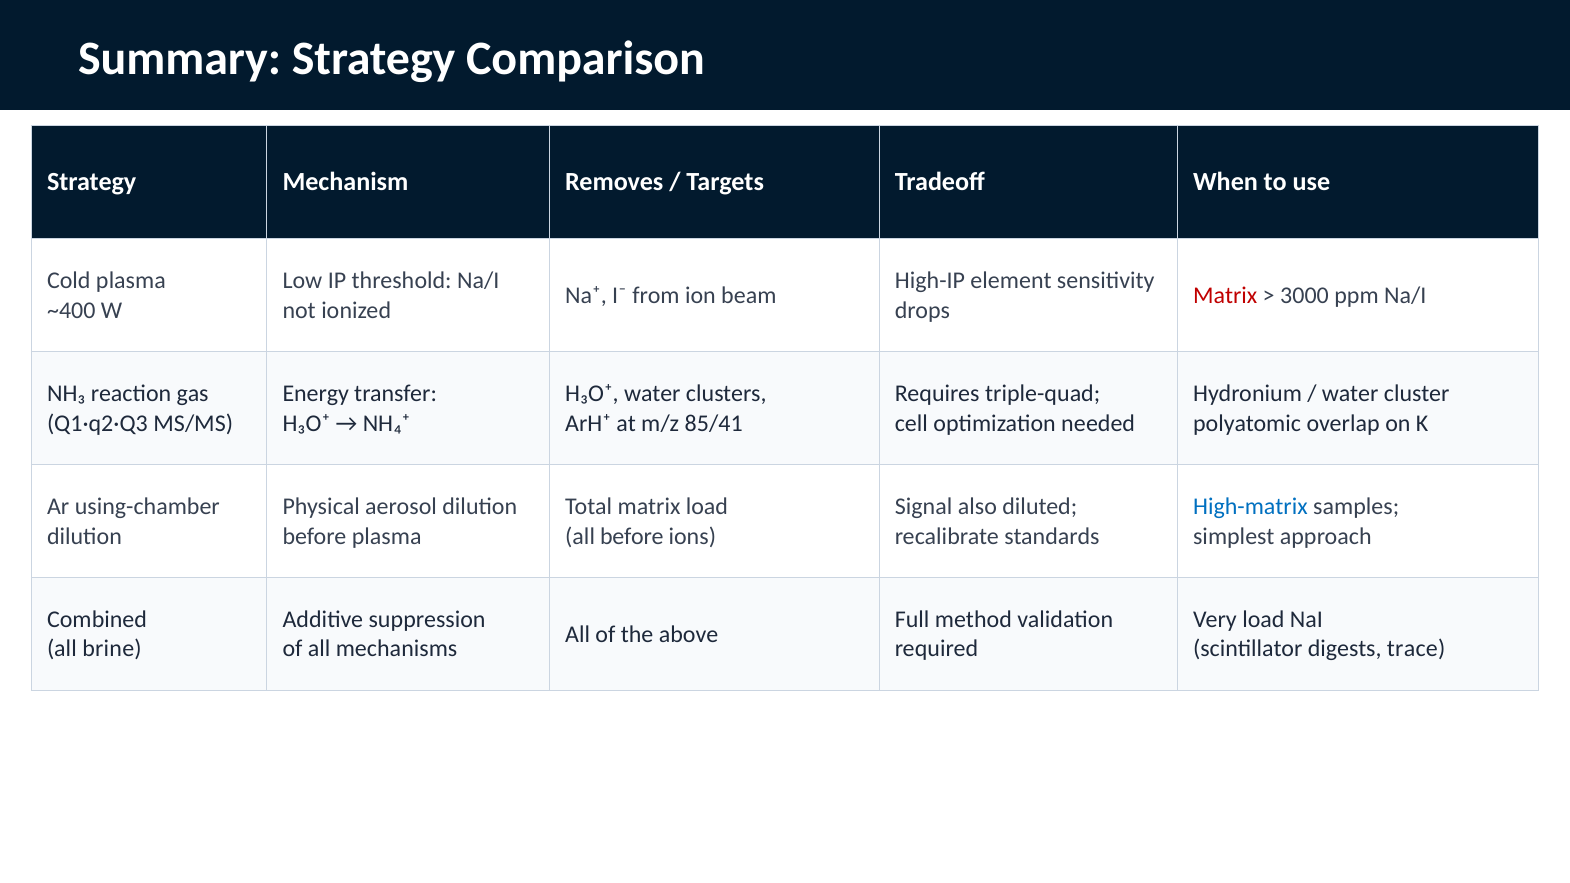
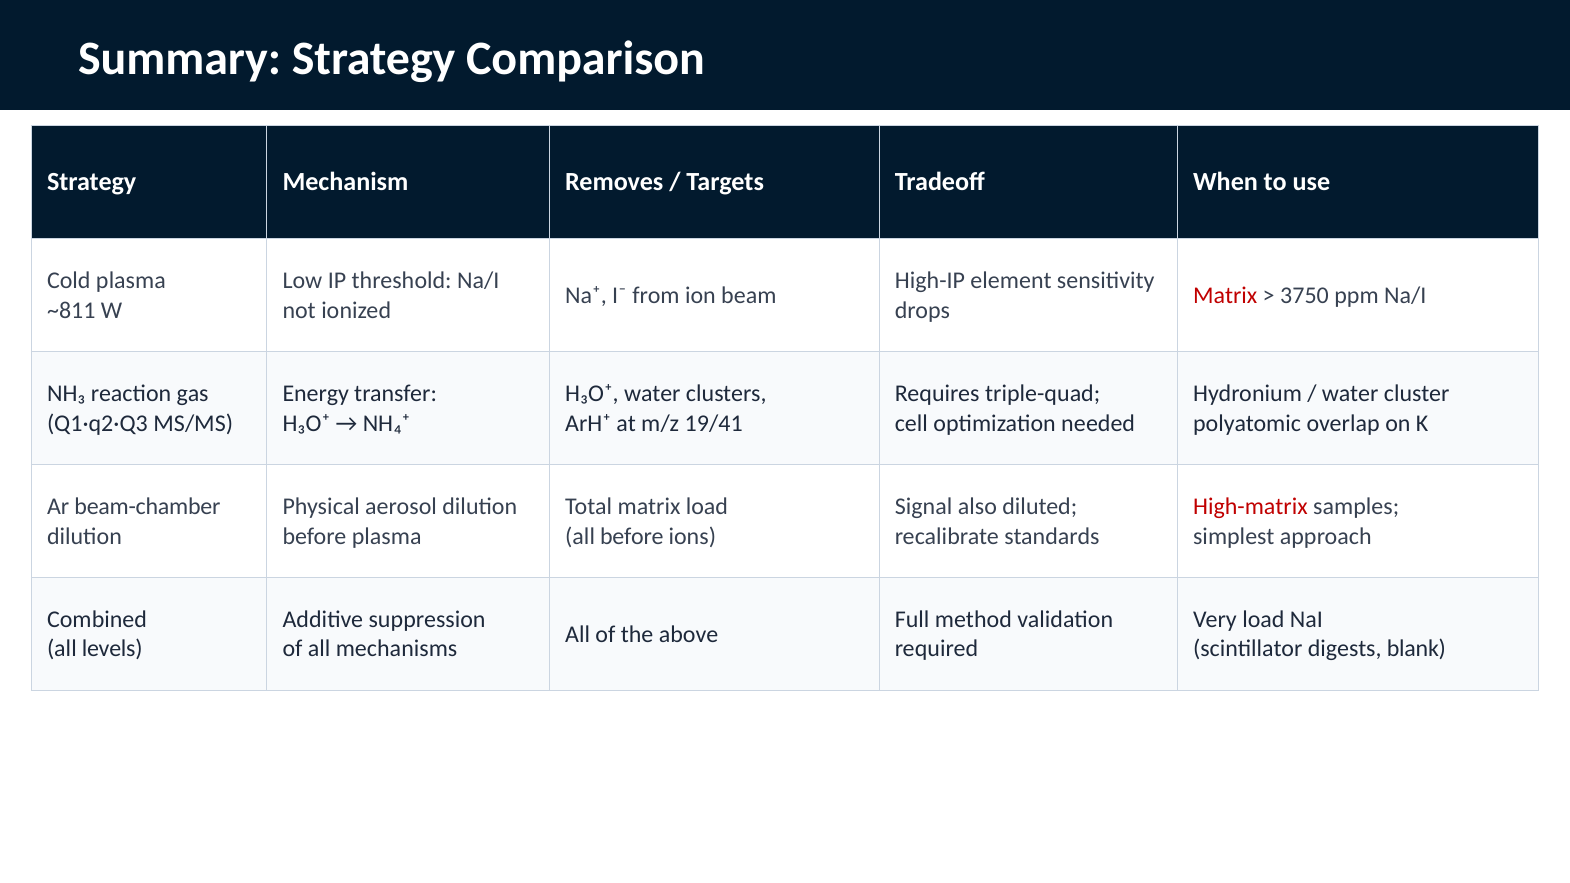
3000: 3000 -> 3750 (1305, 295)
~400: ~400 -> ~811 (71, 310)
85/41: 85/41 -> 19/41 (714, 423)
using-chamber: using-chamber -> beam-chamber (147, 507)
High-matrix colour: blue -> red (1250, 507)
brine: brine -> levels (112, 649)
trace: trace -> blank (1416, 649)
